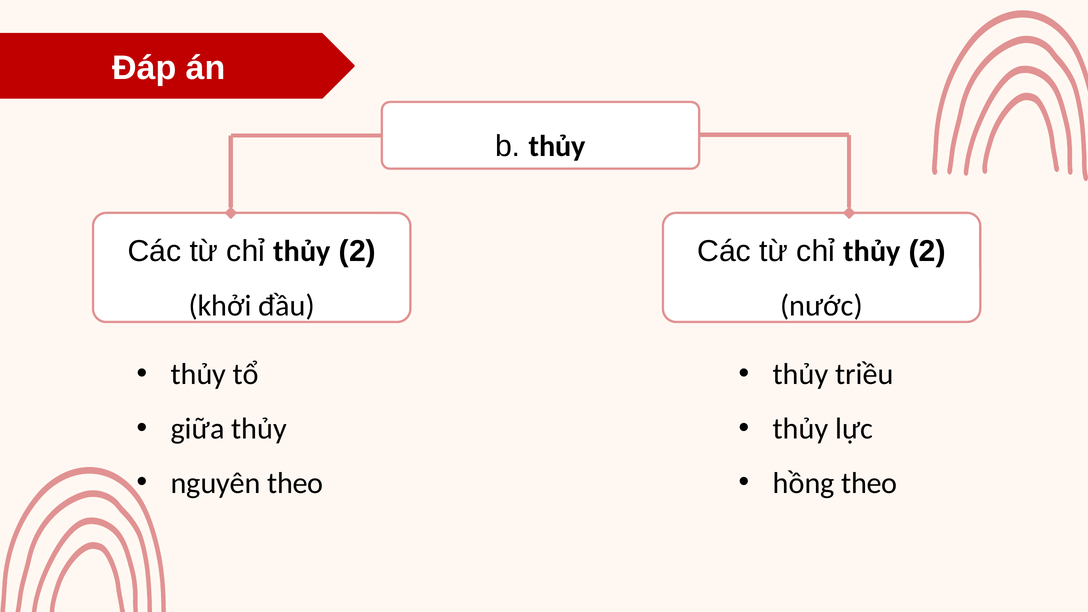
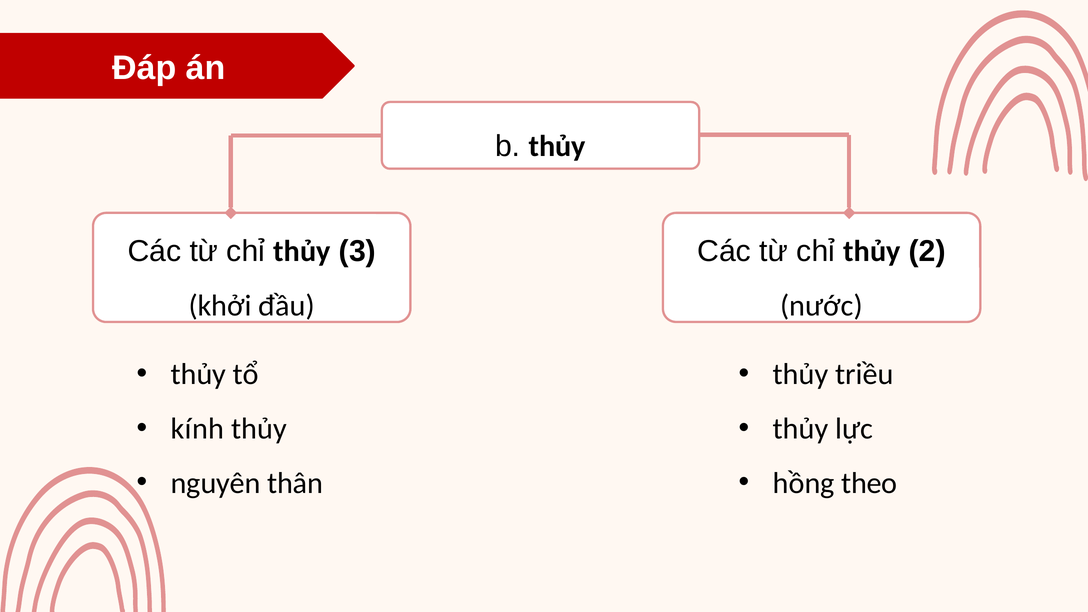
2: 2 -> 3 (357, 251)
giữa: giữa -> kính (197, 429)
nguyên theo: theo -> thân (295, 483)
